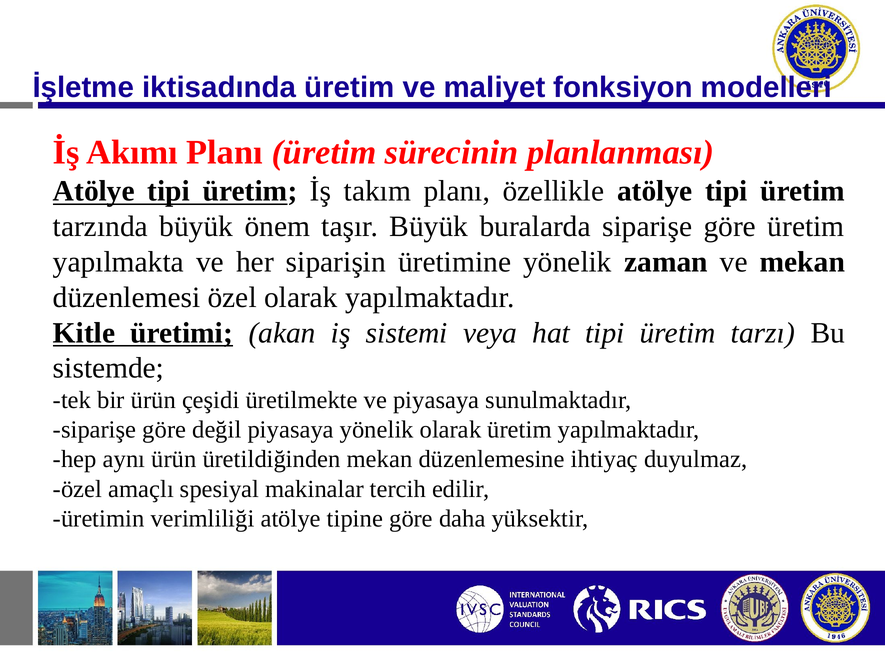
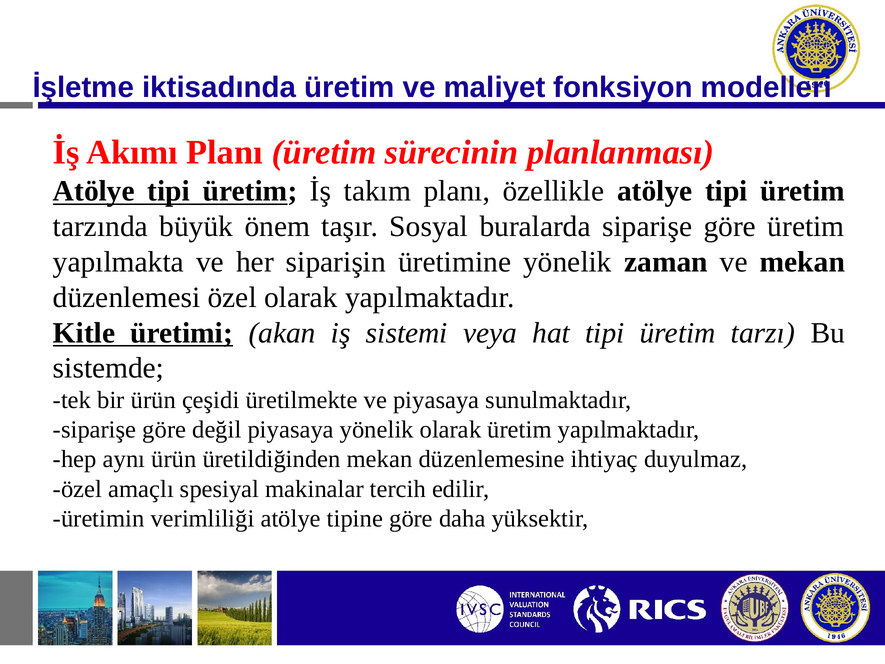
taşır Büyük: Büyük -> Sosyal (429, 226)
